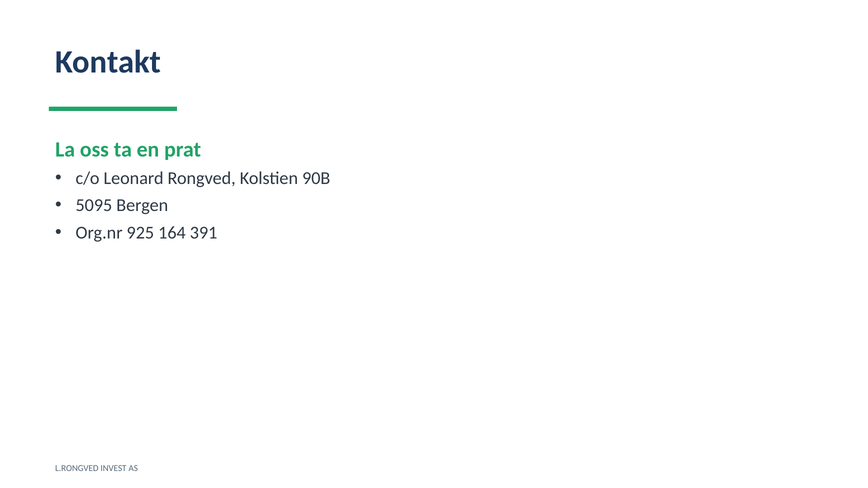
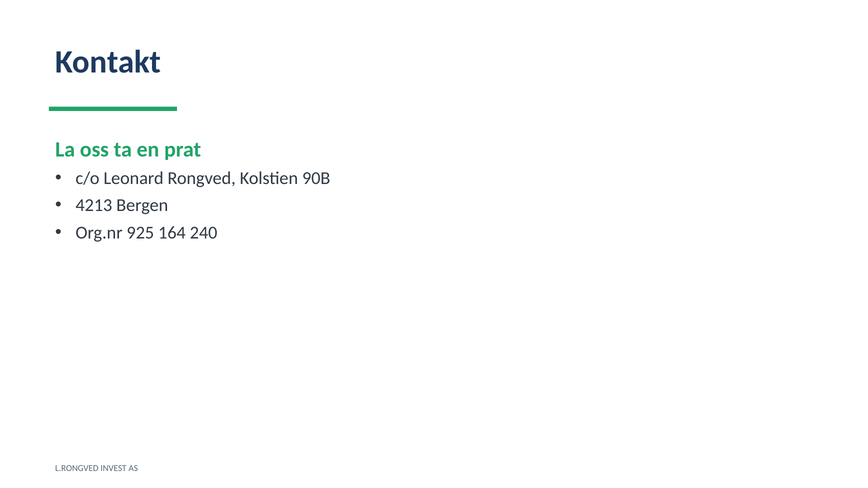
5095: 5095 -> 4213 (94, 206)
391: 391 -> 240 (204, 233)
